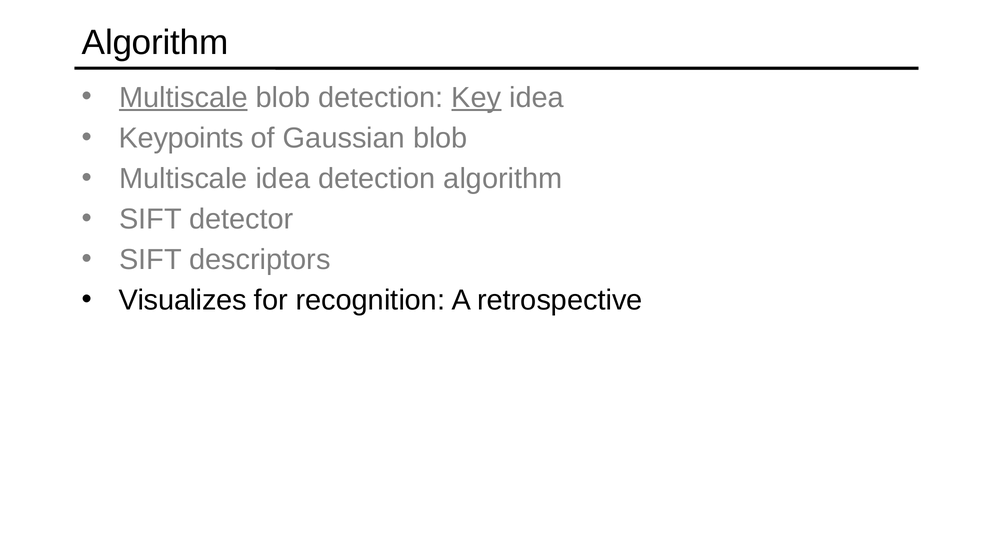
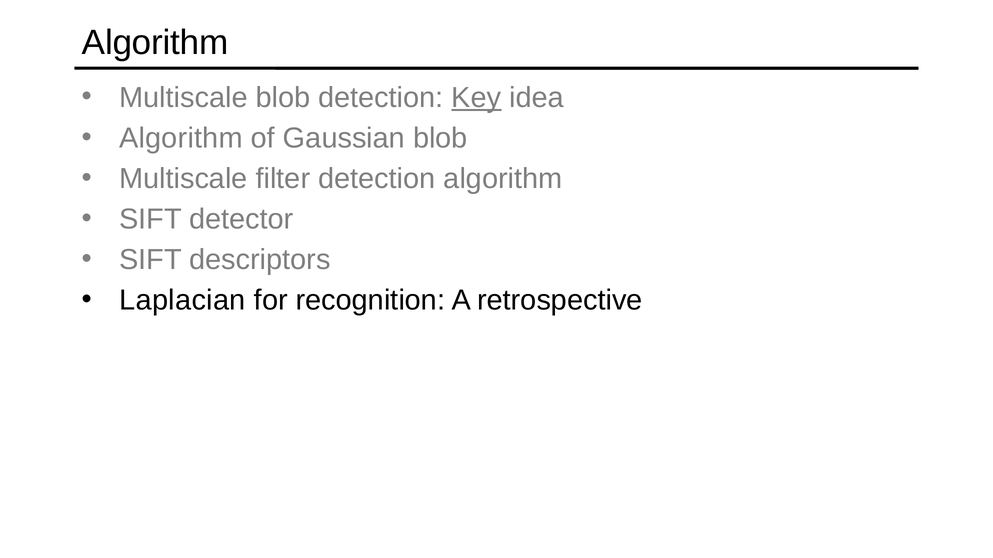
Multiscale underline: present -> none (183, 98)
Keypoints: Keypoints -> Algorithm (181, 138)
Multiscale idea: idea -> filter (283, 179)
Visualizes: Visualizes -> Laplacian (182, 301)
